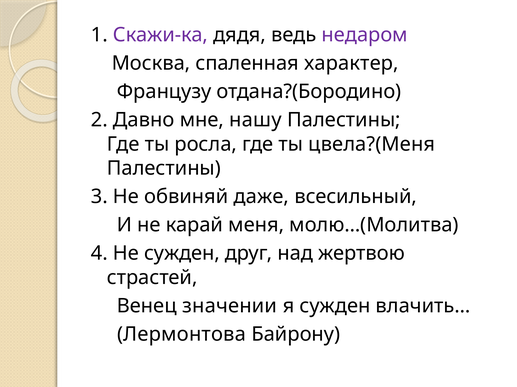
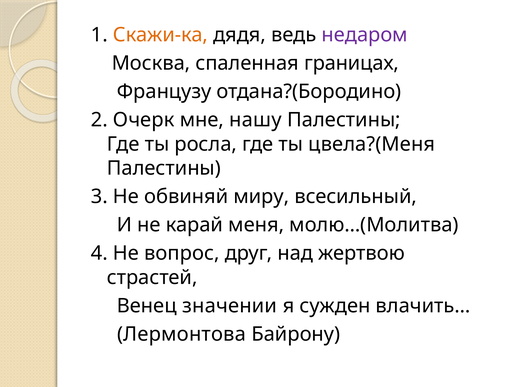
Скажи-ка colour: purple -> orange (160, 35)
характер: характер -> границах (352, 63)
Давно: Давно -> Очерк (144, 120)
даже: даже -> миру (261, 197)
Не сужден: сужден -> вопрос (182, 254)
